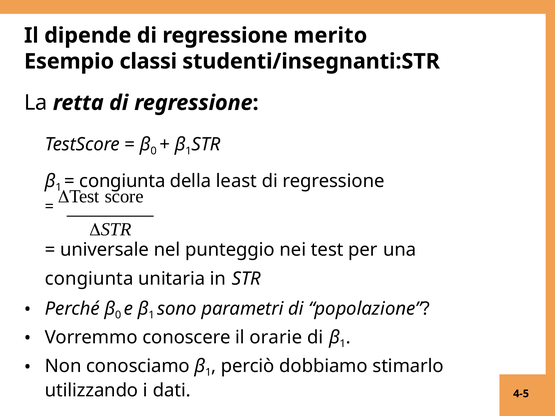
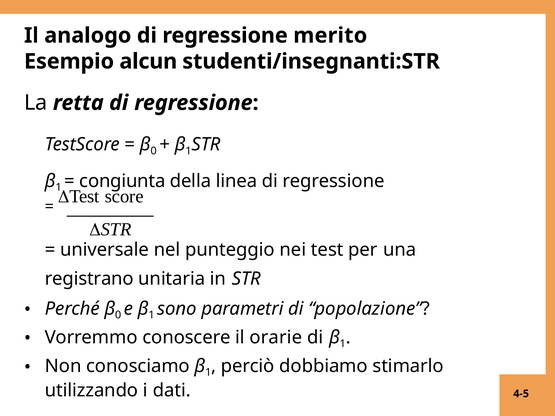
dipende: dipende -> analogo (88, 36)
classi: classi -> alcun (148, 61)
least: least -> linea (236, 181)
congiunta: congiunta -> registrano (89, 279)
